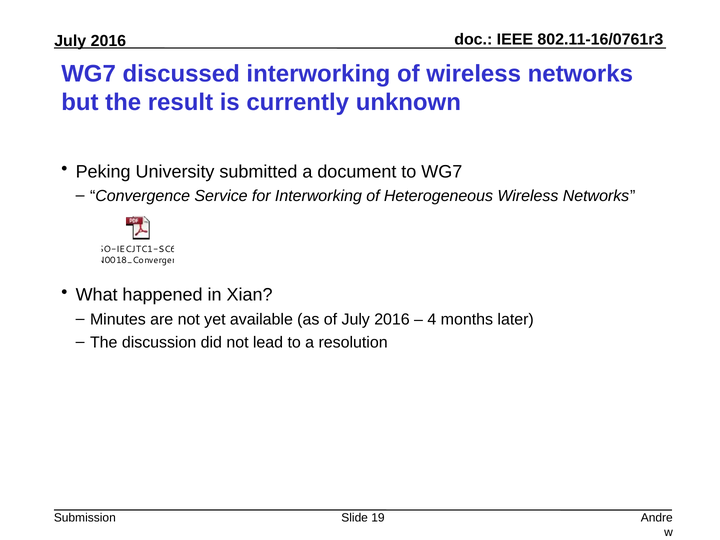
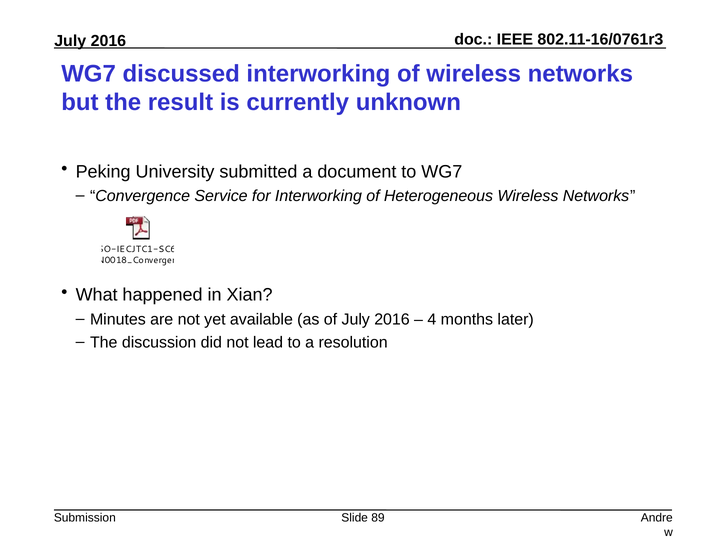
19: 19 -> 89 (378, 518)
